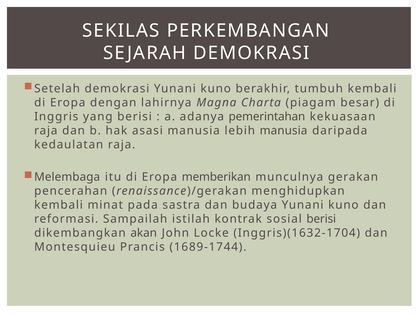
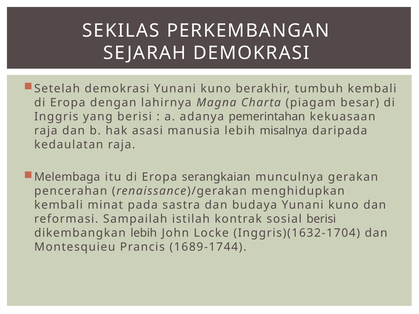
lebih manusia: manusia -> misalnya (284, 131)
memberikan: memberikan -> serangkaian (216, 177)
dikembangkan akan: akan -> lebih (144, 233)
